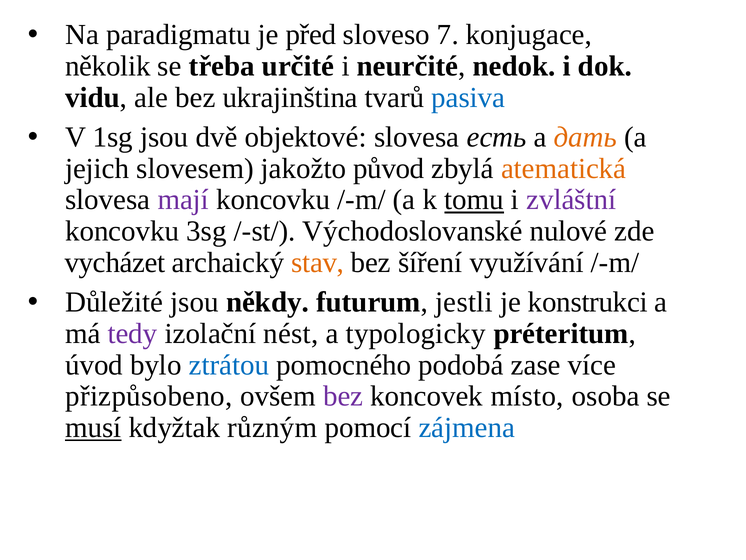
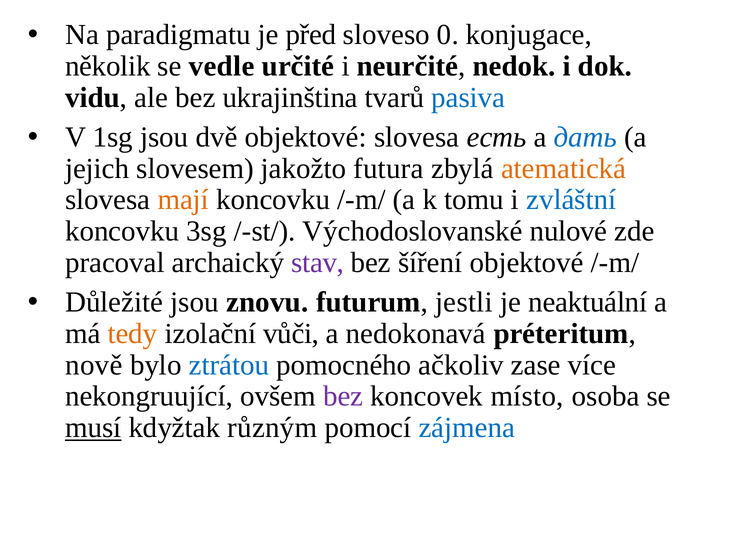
7: 7 -> 0 (448, 35)
třeba: třeba -> vedle (222, 66)
дать colour: orange -> blue (585, 137)
původ: původ -> futura (389, 168)
mají colour: purple -> orange (183, 200)
tomu underline: present -> none (474, 200)
zvláštní colour: purple -> blue (571, 200)
vycházet: vycházet -> pracoval (115, 262)
stav colour: orange -> purple (318, 262)
šíření využívání: využívání -> objektové (527, 262)
někdy: někdy -> znovu (267, 302)
konstrukci: konstrukci -> neaktuální (588, 302)
tedy colour: purple -> orange (133, 333)
nést: nést -> vůči (291, 333)
typologicky: typologicky -> nedokonavá (416, 333)
úvod: úvod -> nově (94, 365)
podobá: podobá -> ačkoliv (461, 365)
přizpůsobeno: přizpůsobeno -> nekongruující (149, 396)
